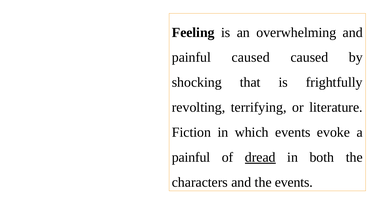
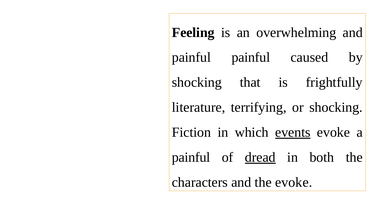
painful caused: caused -> painful (251, 57)
revolting: revolting -> literature (199, 107)
or literature: literature -> shocking (336, 107)
events underline: none -> present (293, 132)
the events: events -> evoke (294, 182)
